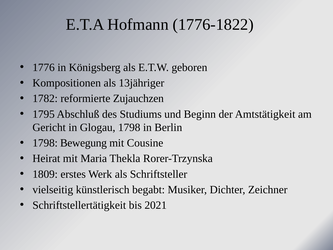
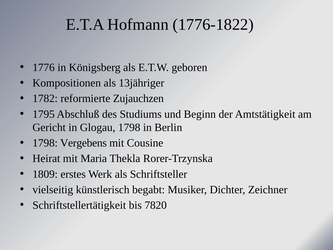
Bewegung: Bewegung -> Vergebens (83, 143)
2021: 2021 -> 7820 (156, 205)
